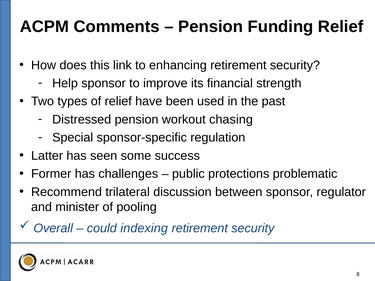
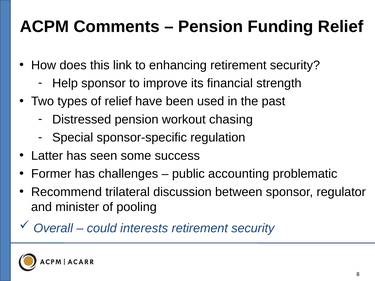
protections: protections -> accounting (239, 174)
indexing: indexing -> interests (144, 228)
